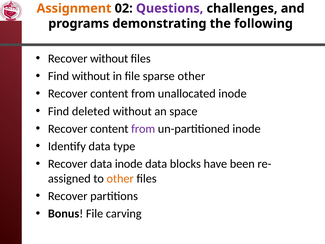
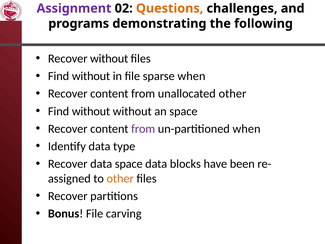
Assignment colour: orange -> purple (74, 8)
Questions colour: purple -> orange (170, 8)
sparse other: other -> when (191, 76)
unallocated inode: inode -> other (232, 94)
deleted: deleted -> without (91, 111)
un-partitioned inode: inode -> when (247, 129)
data inode: inode -> space (129, 164)
